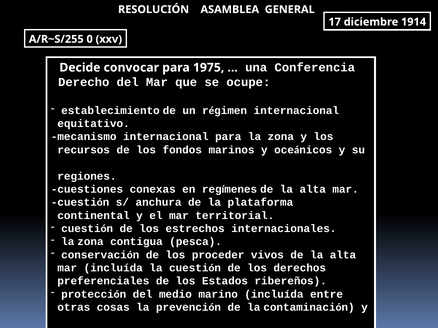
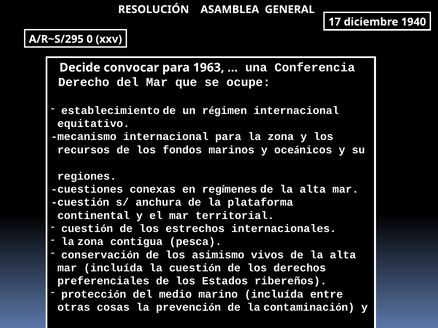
1914: 1914 -> 1940 (414, 22)
A/R~S/255: A/R~S/255 -> A/R~S/295 (56, 39)
1975: 1975 -> 1963 (209, 68)
proceder: proceder -> asimismo (218, 255)
